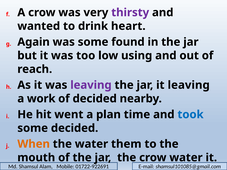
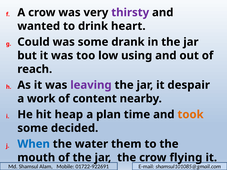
Again: Again -> Could (34, 42)
found: found -> drank (128, 42)
it leaving: leaving -> despair (189, 85)
of decided: decided -> content (95, 99)
went: went -> heap (69, 115)
took colour: blue -> orange (191, 115)
When colour: orange -> blue (34, 144)
water: water -> flying (186, 158)
